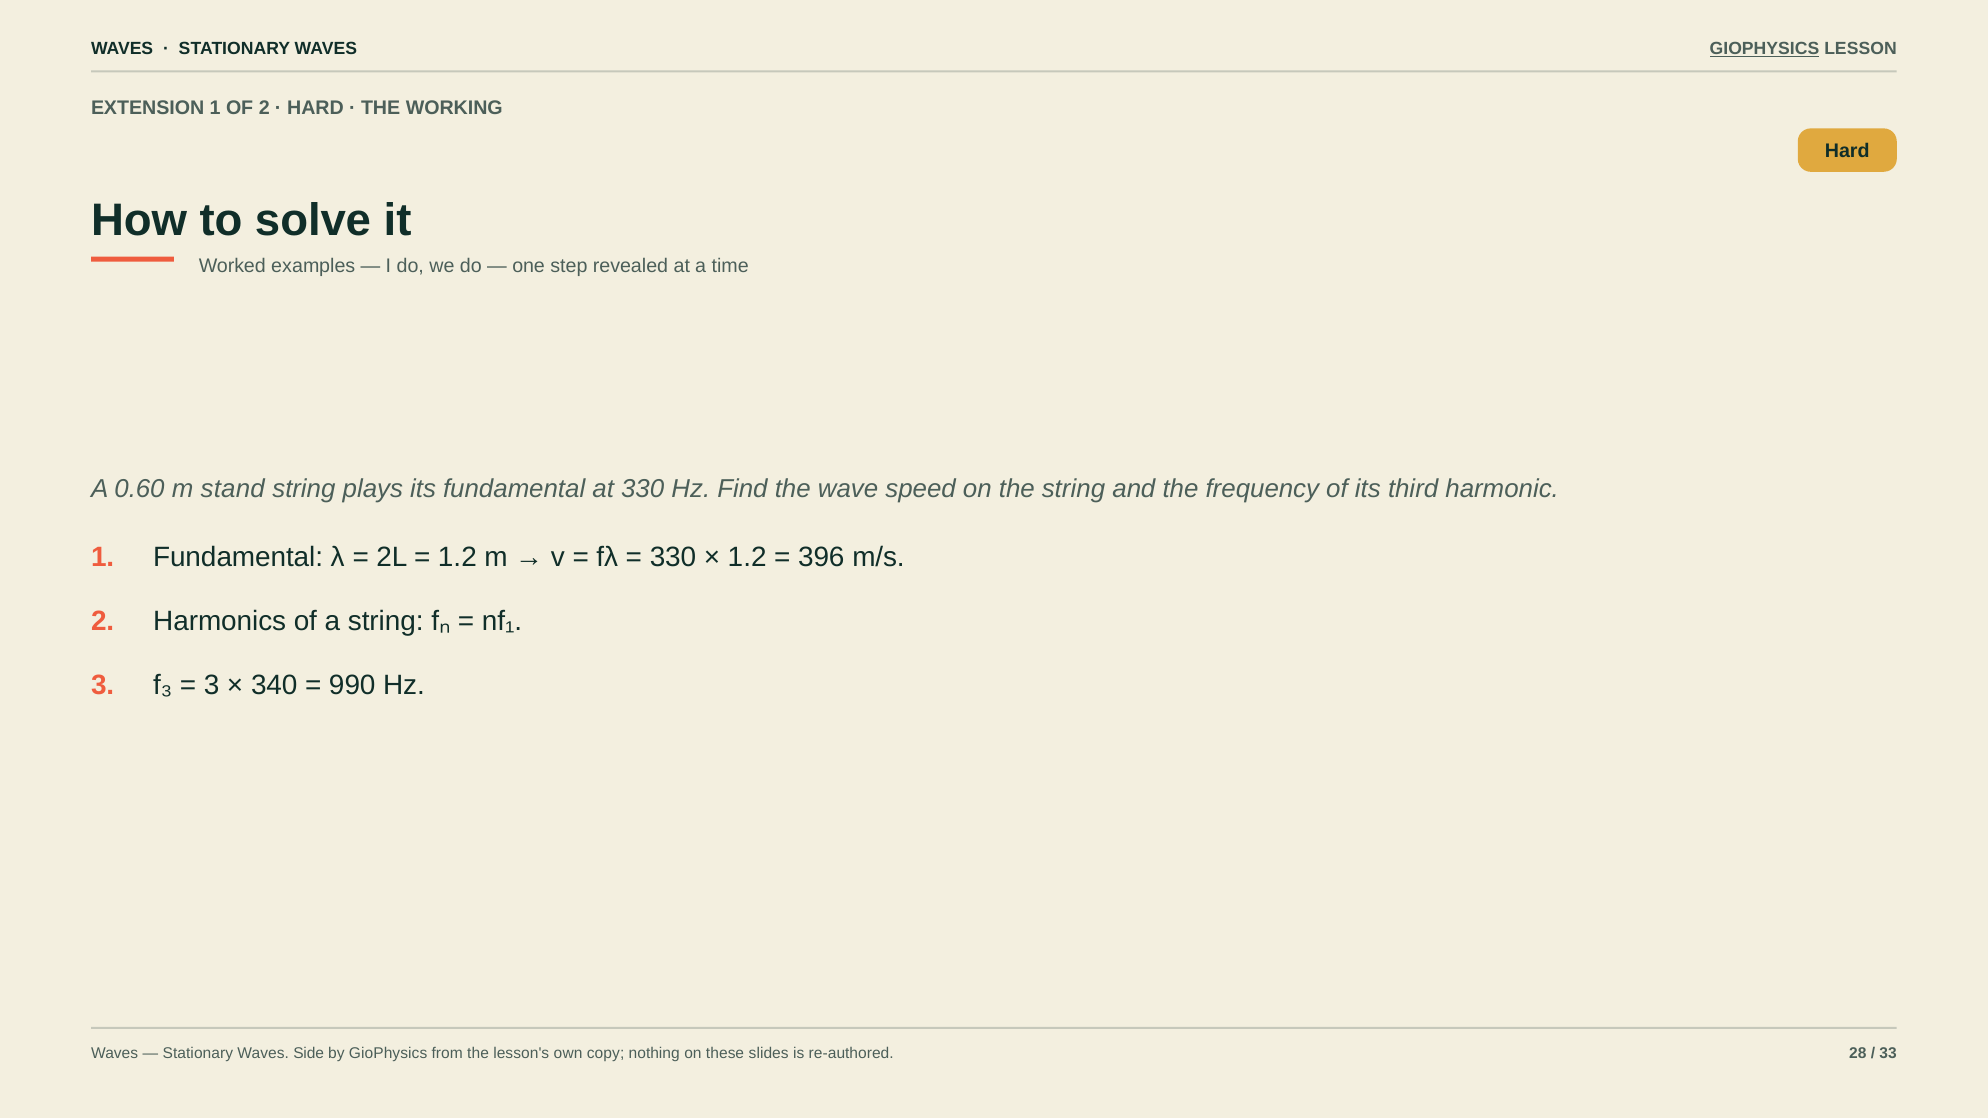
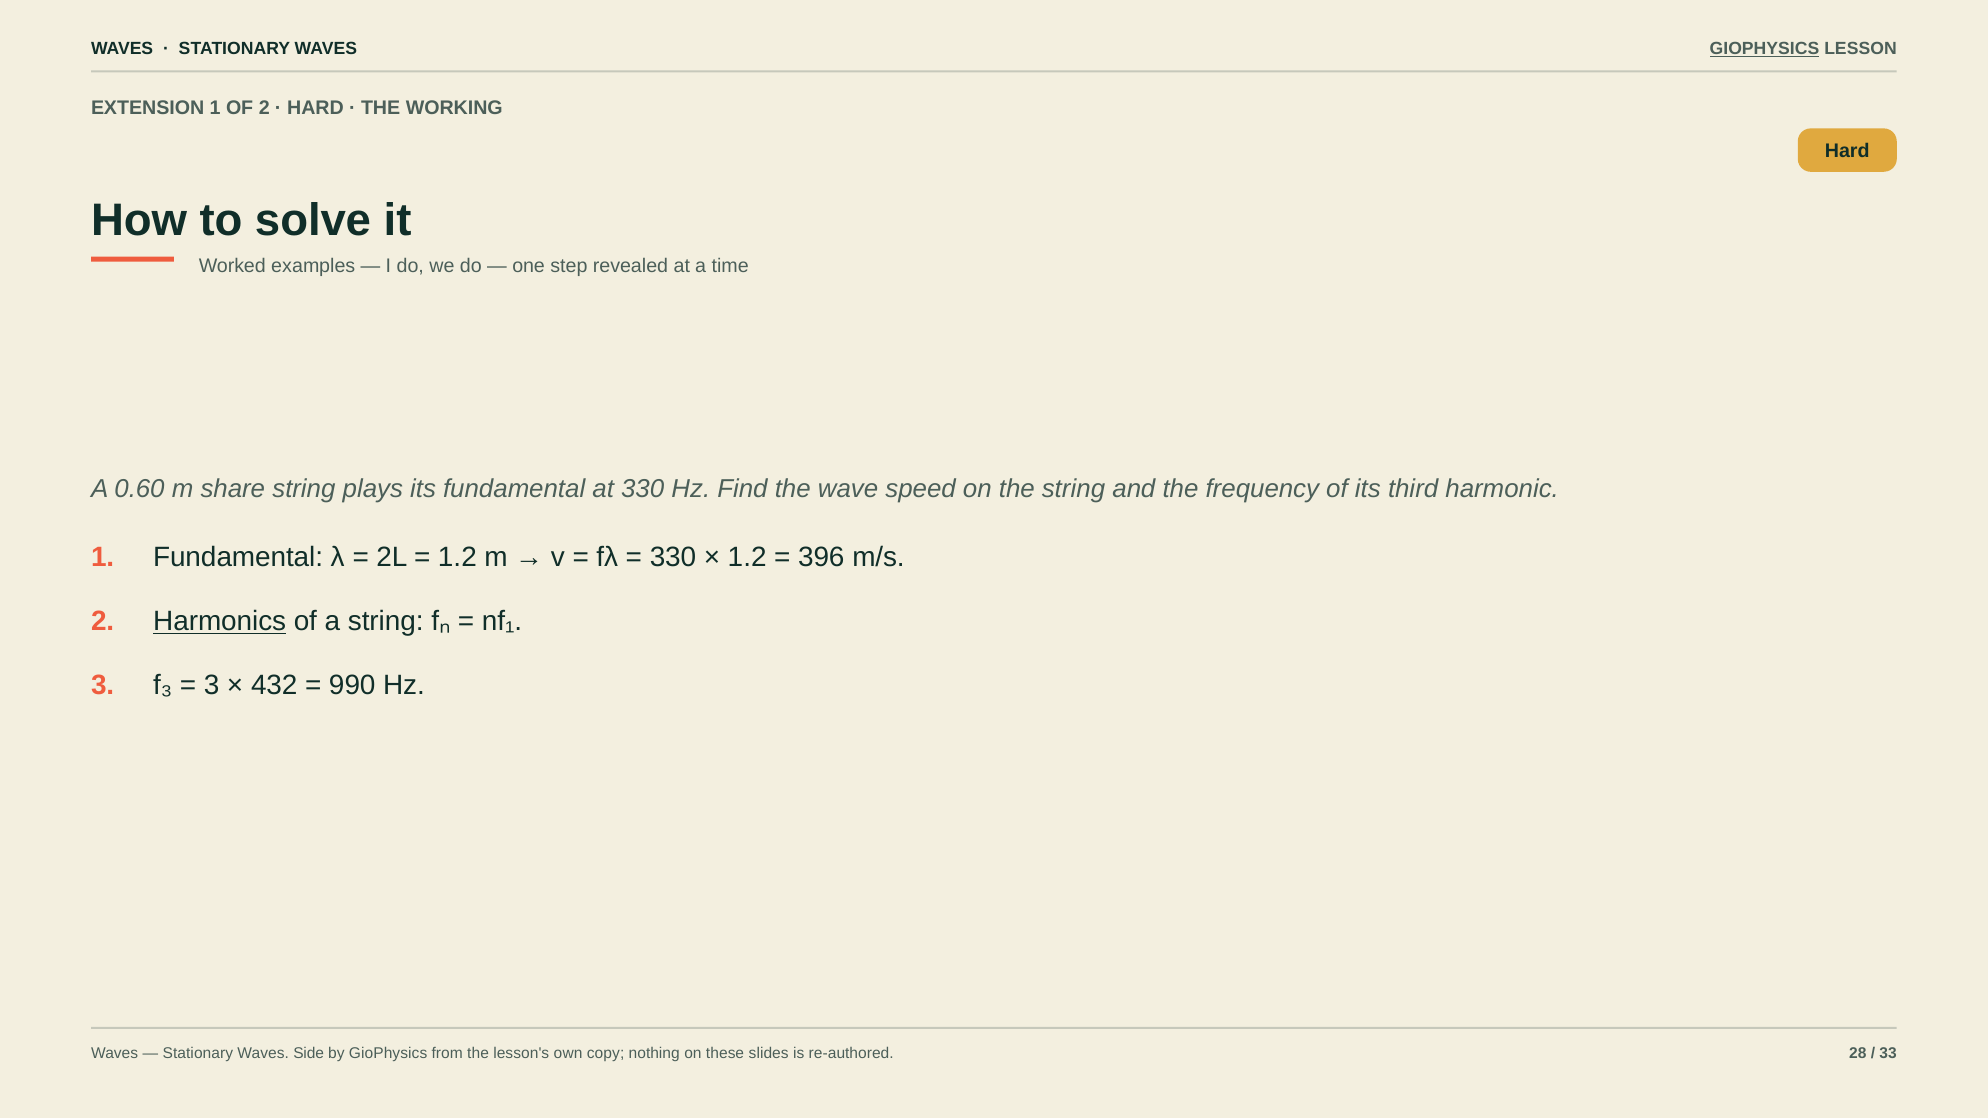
stand: stand -> share (233, 489)
Harmonics underline: none -> present (220, 622)
340: 340 -> 432 (274, 686)
